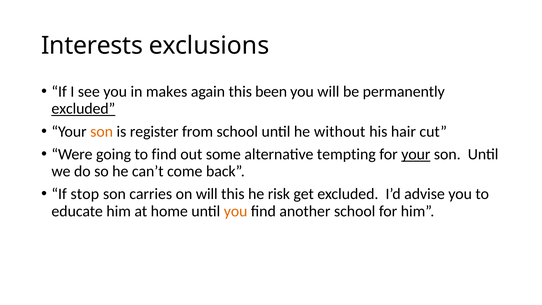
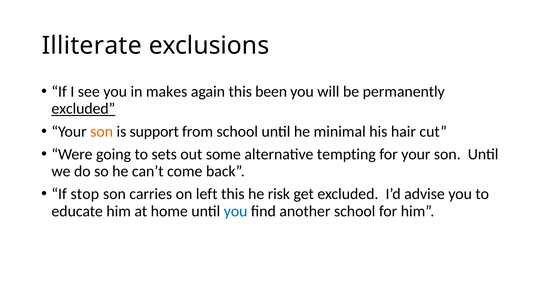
Interests: Interests -> Illiterate (92, 46)
register: register -> support (154, 131)
without: without -> minimal (340, 131)
to find: find -> sets (164, 154)
your underline: present -> none (416, 154)
on will: will -> left (207, 194)
you colour: orange -> blue (236, 211)
